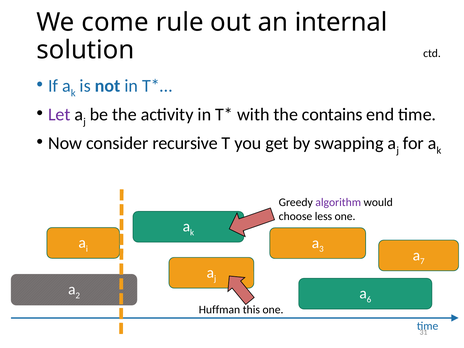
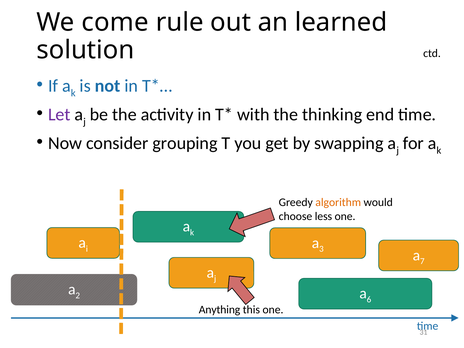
internal: internal -> learned (341, 22)
contains: contains -> thinking (332, 115)
recursive: recursive -> grouping (185, 143)
algorithm colour: purple -> orange (338, 202)
Huffman: Huffman -> Anything (220, 310)
